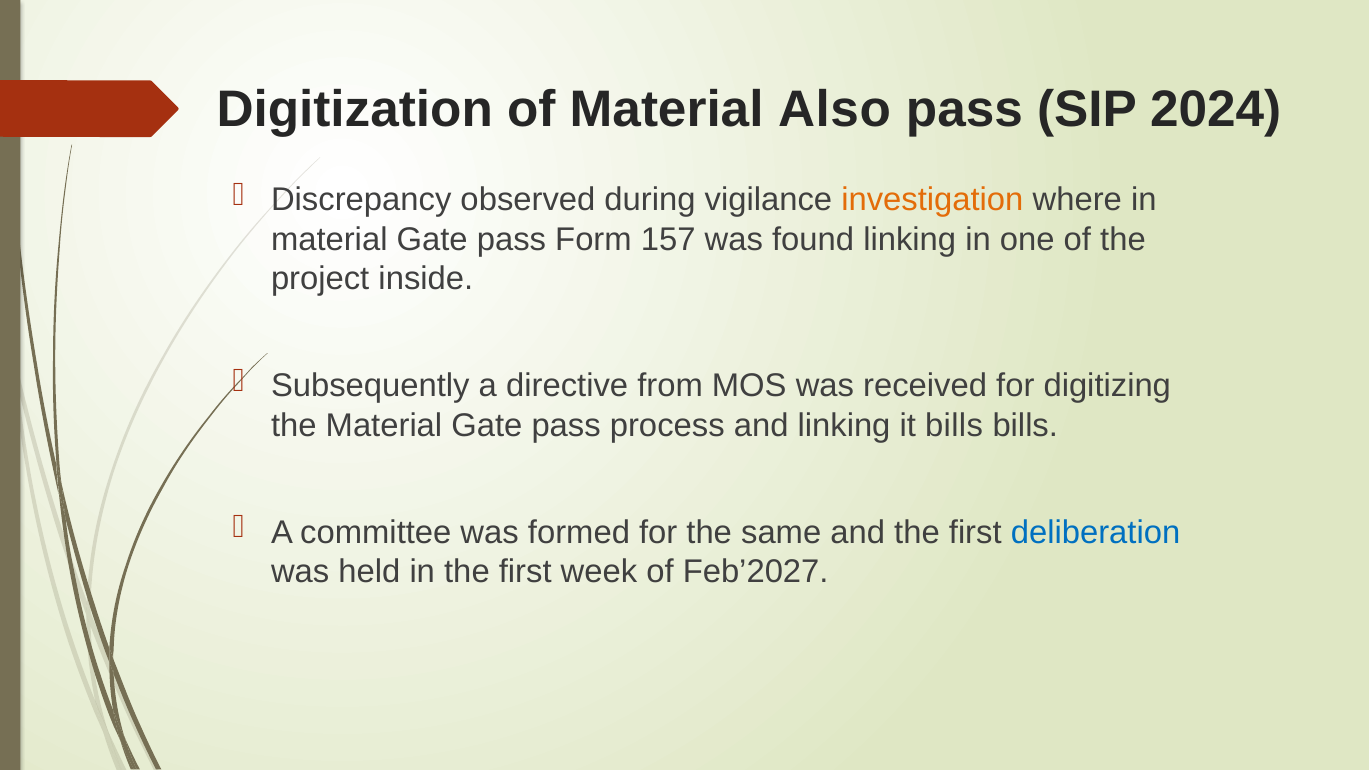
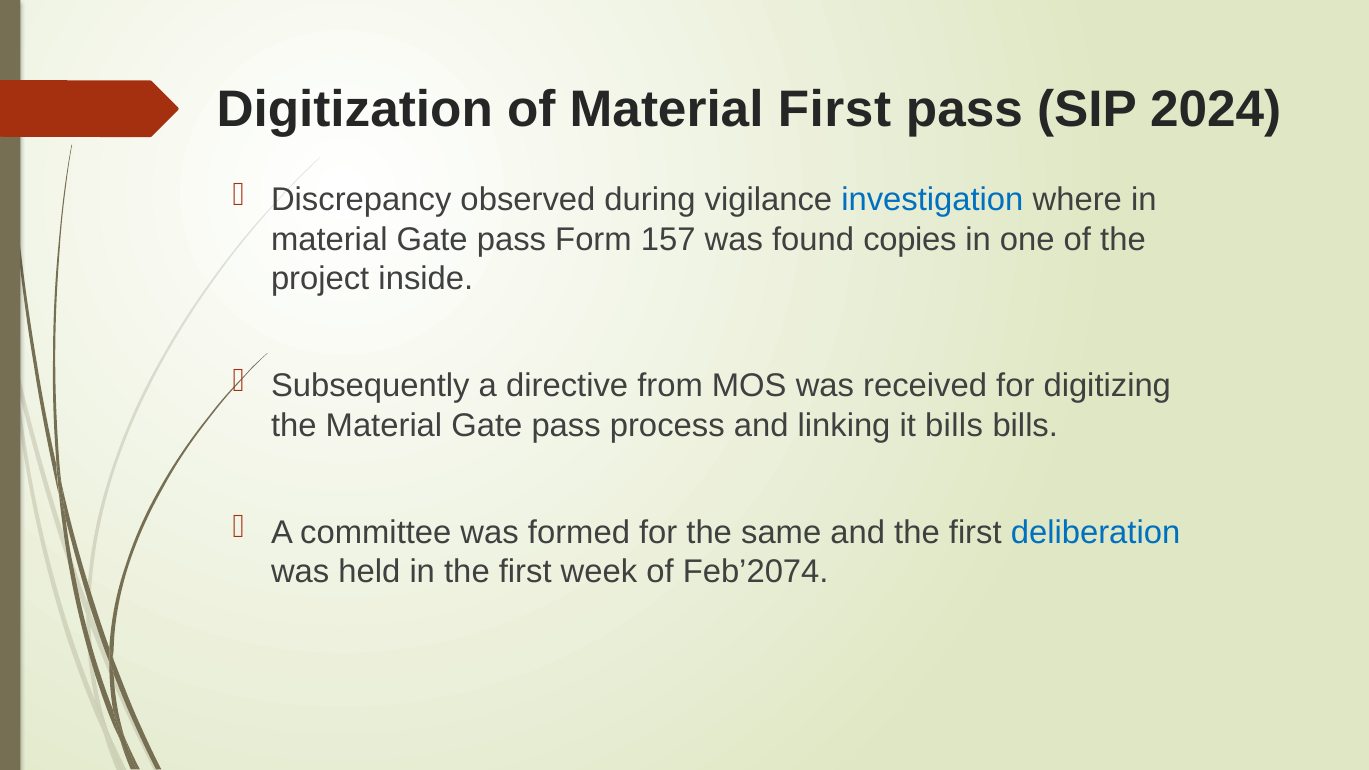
Material Also: Also -> First (835, 110)
investigation colour: orange -> blue (932, 200)
found linking: linking -> copies (910, 239)
Feb’2027: Feb’2027 -> Feb’2074 (756, 572)
